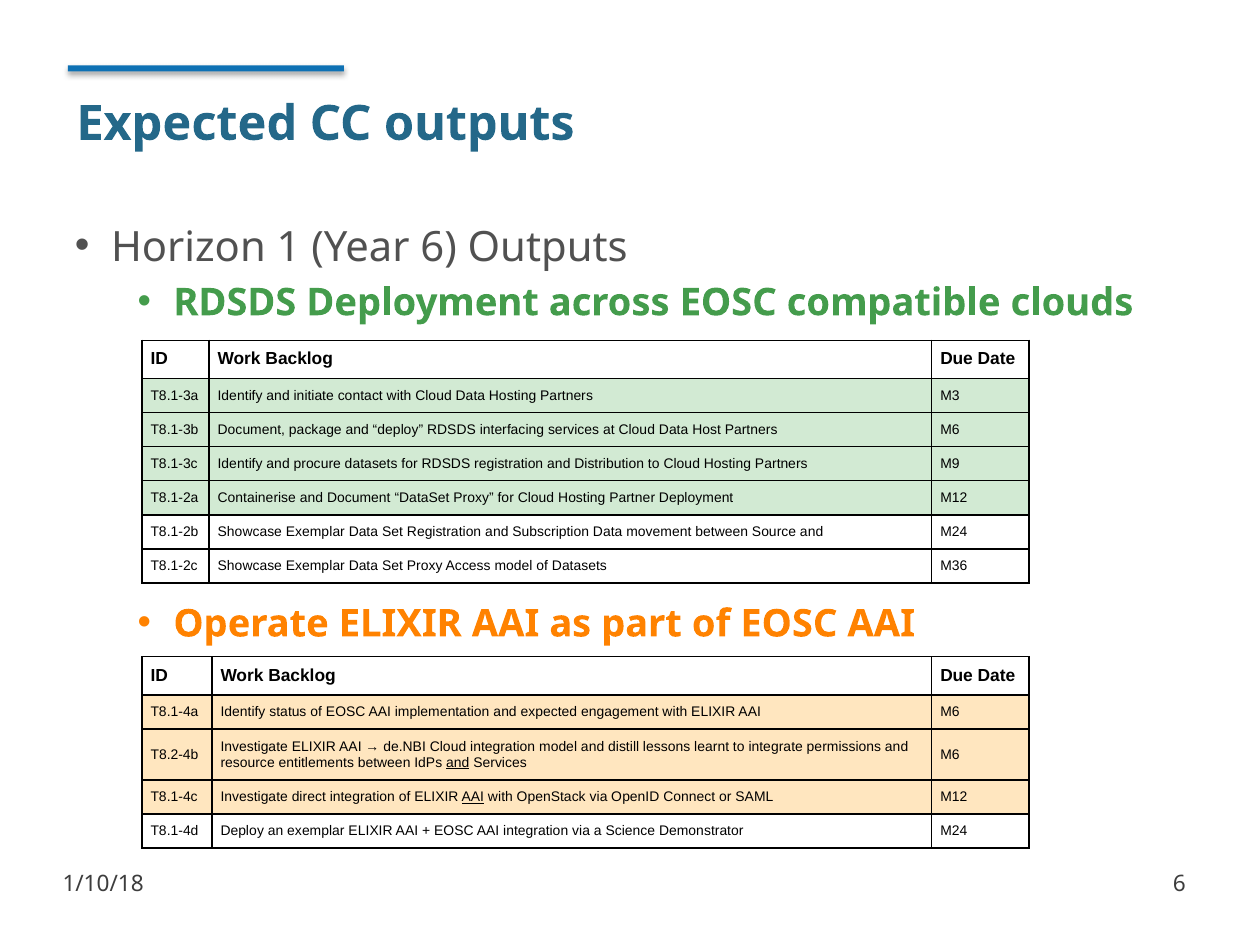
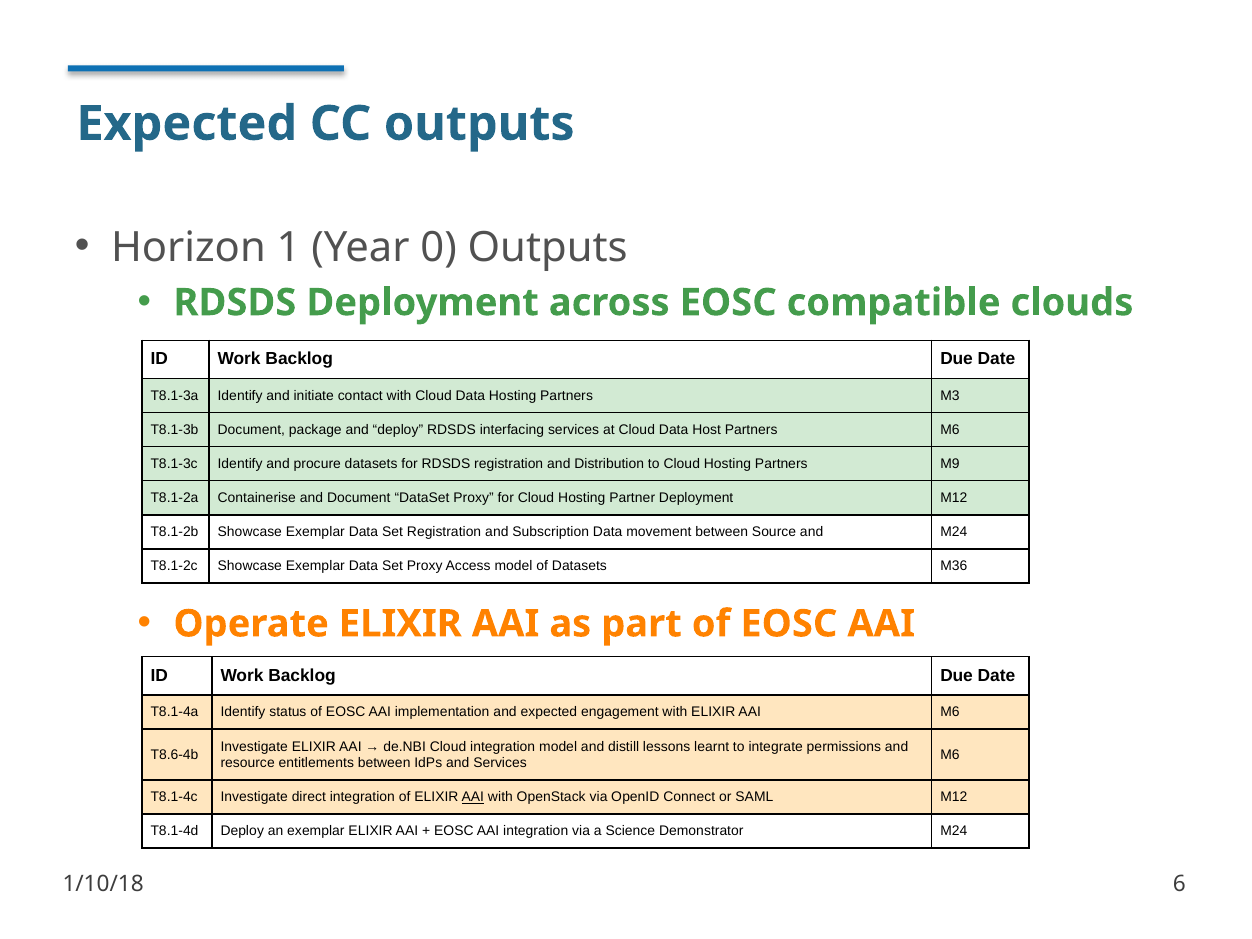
Year 6: 6 -> 0 (439, 247)
T8.2-4b: T8.2-4b -> T8.6-4b (174, 755)
and underline: present -> none (458, 763)
